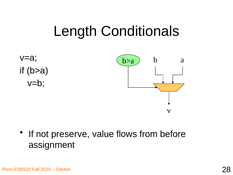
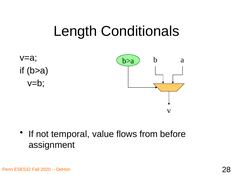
preserve: preserve -> temporal (70, 134)
